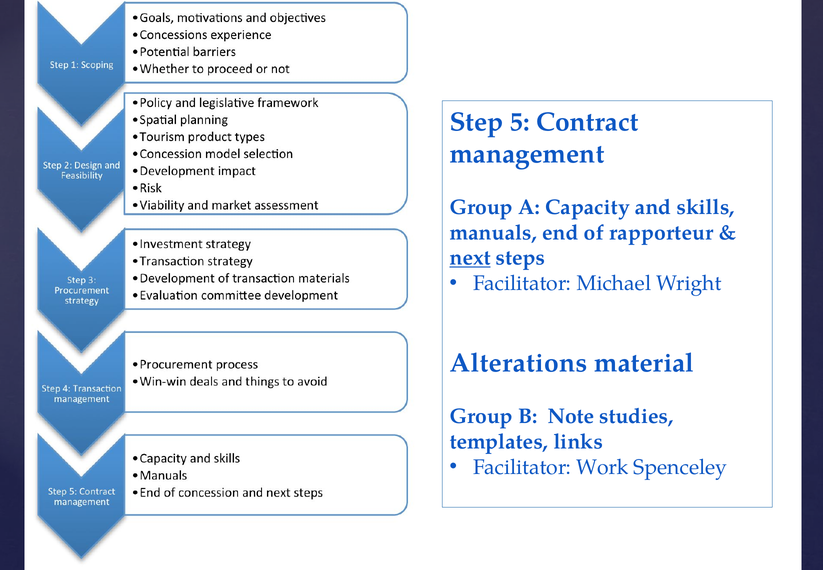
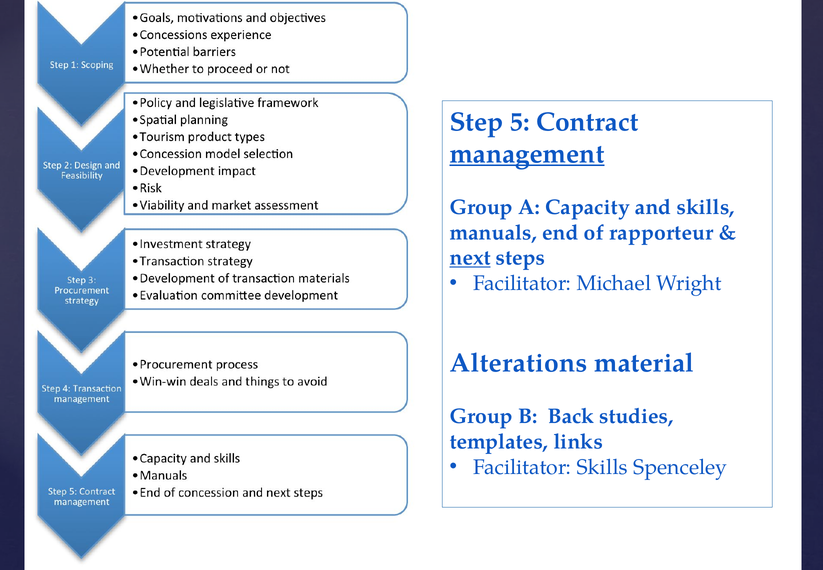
management underline: none -> present (527, 154)
Note: Note -> Back (571, 416)
Facilitator Work: Work -> Skills (602, 467)
